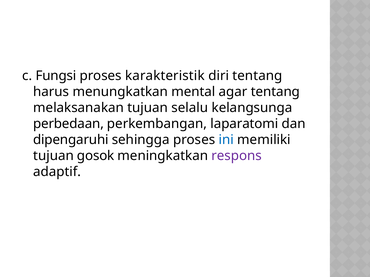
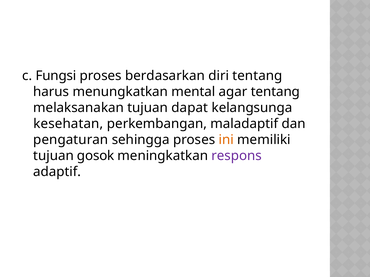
karakteristik: karakteristik -> berdasarkan (165, 76)
selalu: selalu -> dapat (190, 108)
perbedaan: perbedaan -> kesehatan (68, 124)
laparatomi: laparatomi -> maladaptif (244, 124)
dipengaruhi: dipengaruhi -> pengaturan (71, 140)
ini colour: blue -> orange (226, 140)
